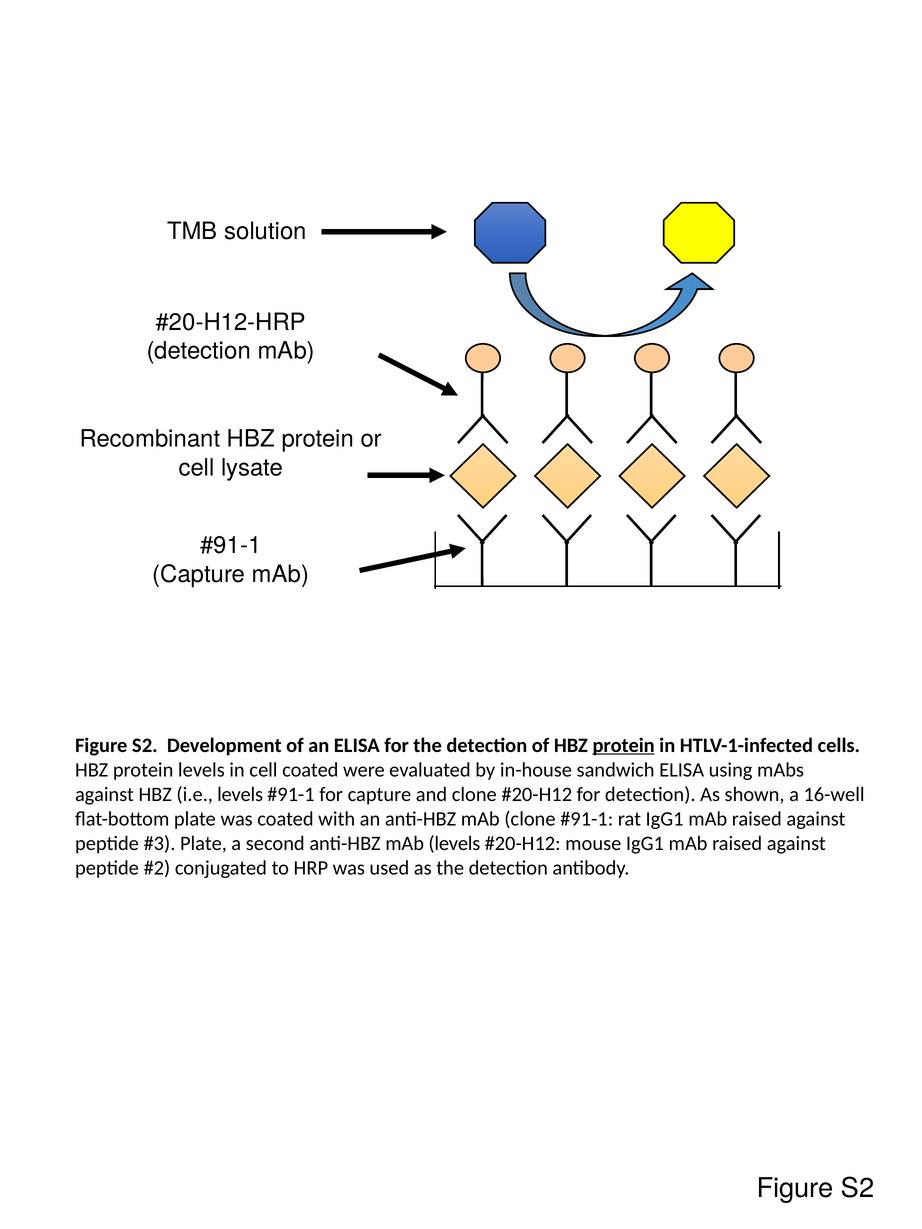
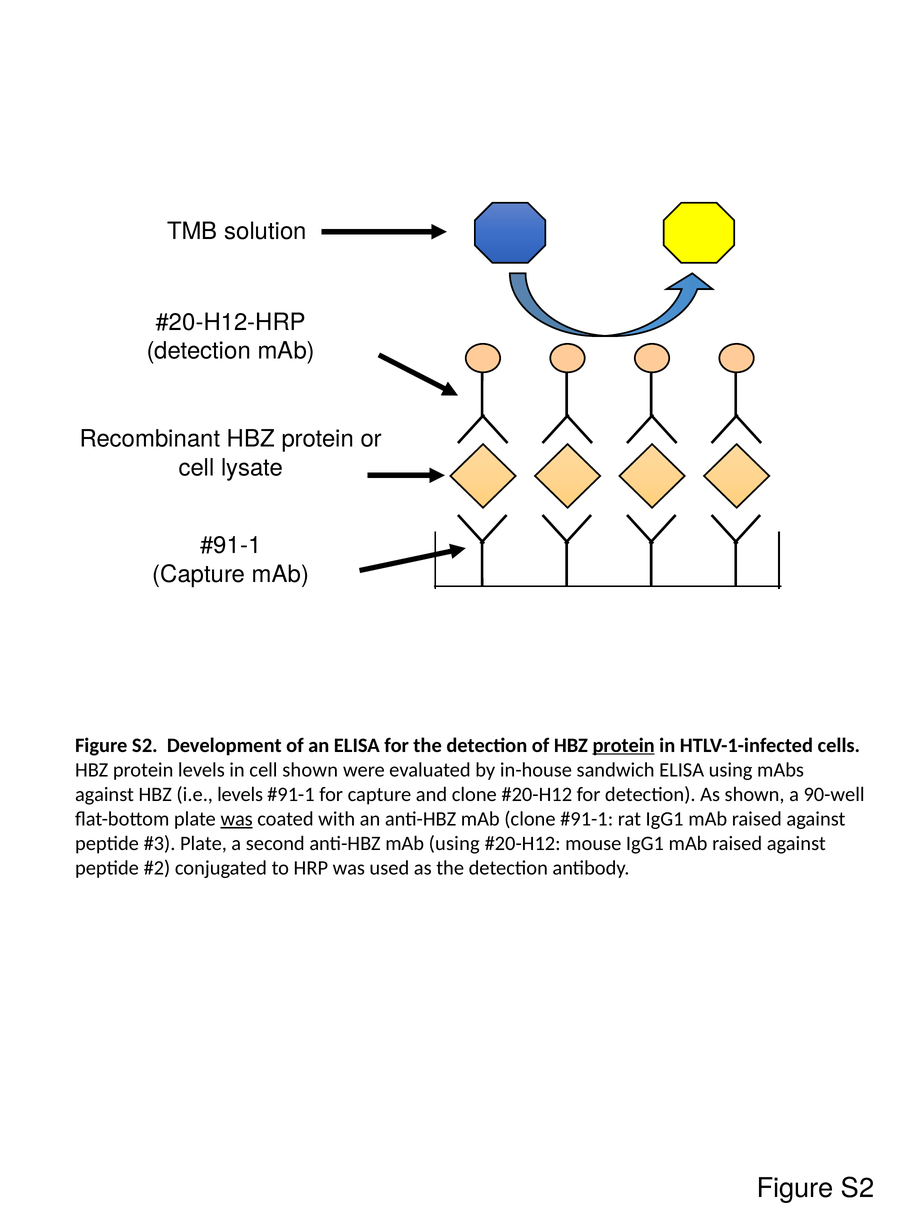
cell coated: coated -> shown (310, 770)
16-well: 16-well -> 90-well (834, 795)
was underline: none -> present (237, 819)
mAb levels: levels -> using (454, 844)
